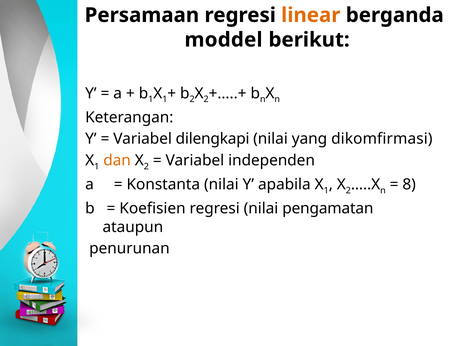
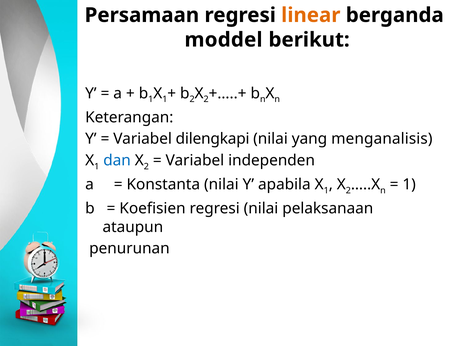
dikomfirmasi: dikomfirmasi -> menganalisis (382, 139)
dan colour: orange -> blue (117, 160)
8: 8 -> 1 (409, 184)
pengamatan: pengamatan -> pelaksanaan (328, 208)
